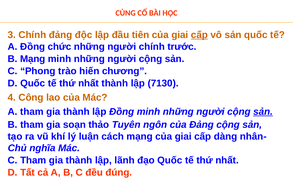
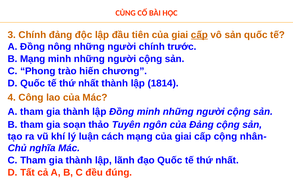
chức: chức -> nông (60, 47)
7130: 7130 -> 1814 (163, 83)
sản underline: present -> none (263, 112)
cấp dàng: dàng -> cộng (226, 137)
